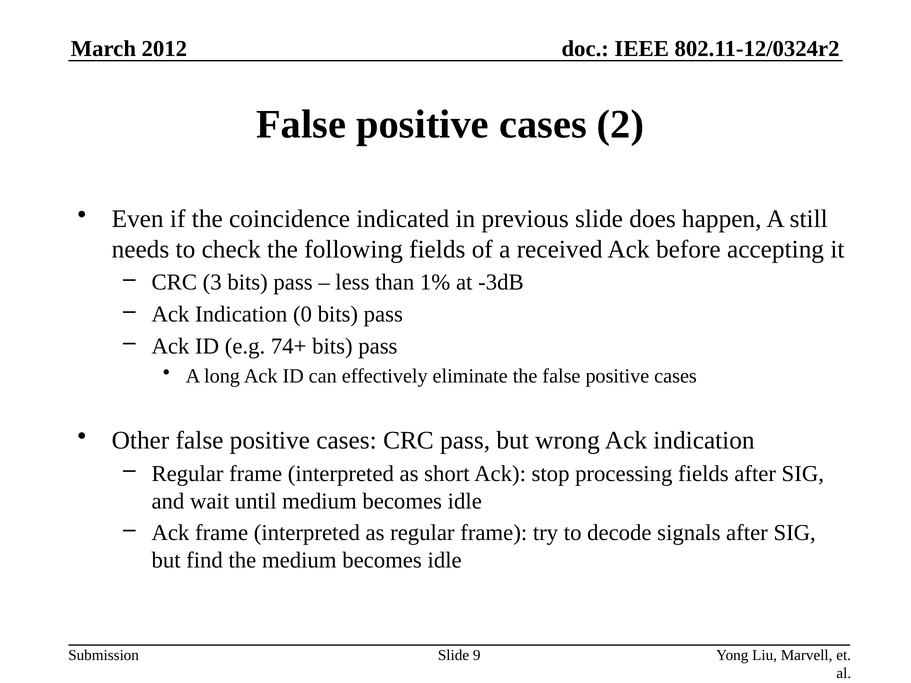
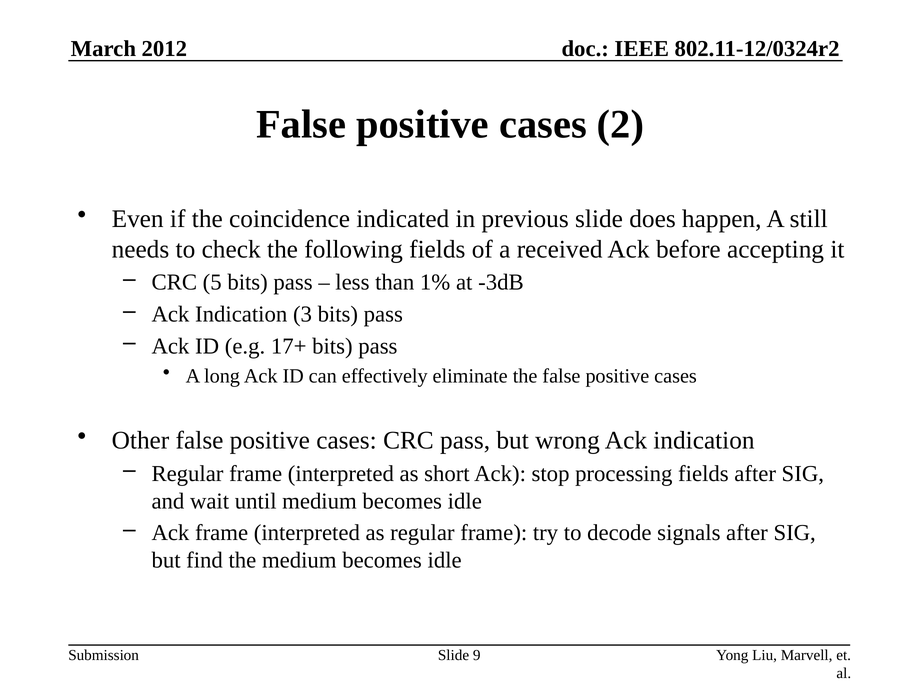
3: 3 -> 5 (212, 283)
0: 0 -> 3 (303, 314)
74+: 74+ -> 17+ (289, 346)
